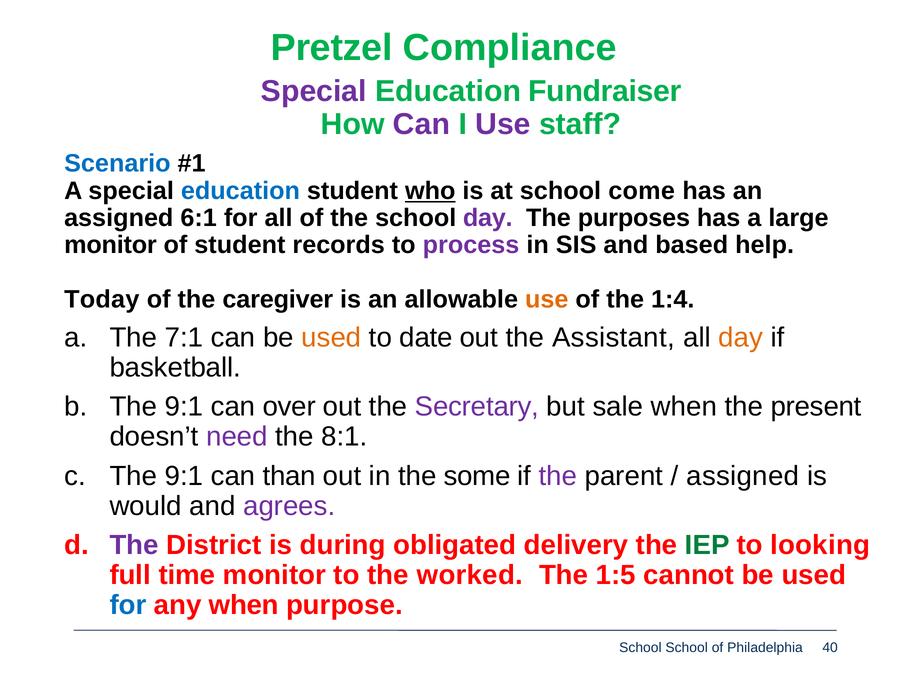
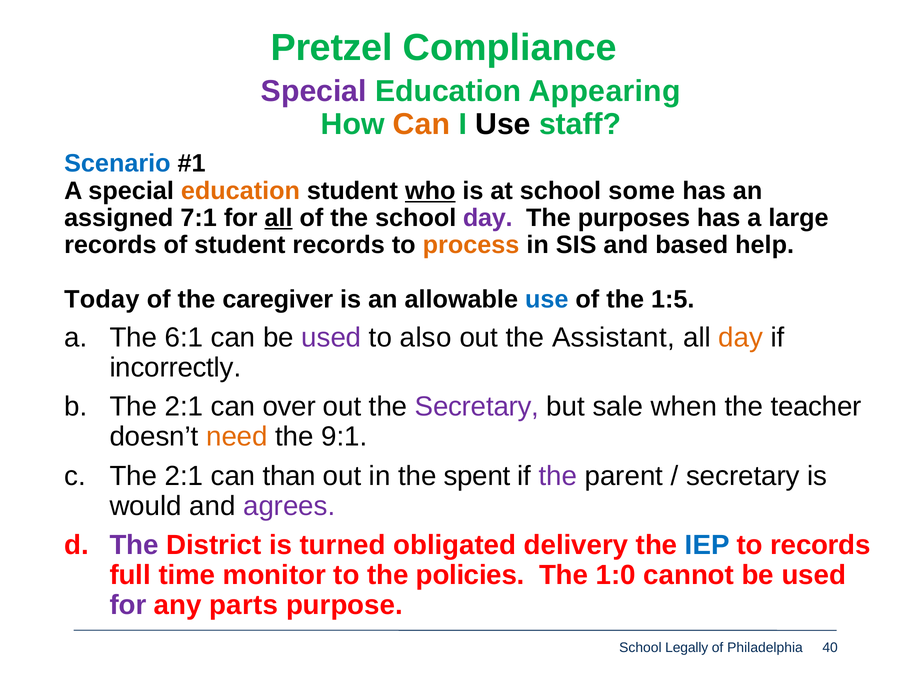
Fundraiser: Fundraiser -> Appearing (605, 92)
Can colour: purple -> orange (422, 124)
Use colour: purple -> black (503, 124)
education colour: blue -> orange (240, 191)
come: come -> some (642, 191)
6:1: 6:1 -> 7:1 (199, 218)
all underline: none -> present (279, 218)
monitor: monitor -> records (110, 245)
process colour: purple -> orange (471, 245)
use colour: orange -> blue (547, 300)
1:4: 1:4 -> 1:5 (673, 300)
7:1: 7:1 -> 6:1 (184, 338)
used colour: orange -> purple (331, 338)
date: date -> also (426, 338)
basketball: basketball -> incorrectly (175, 368)
9:1: 9:1 -> 2:1 (184, 407)
present: present -> teacher (816, 407)
need colour: purple -> orange (237, 437)
8:1: 8:1 -> 9:1 (344, 437)
9:1: 9:1 -> 2:1 (184, 476)
some: some -> spent (477, 476)
assigned: assigned -> secretary (743, 476)
during: during -> turned (343, 546)
IEP colour: green -> blue (707, 546)
to looking: looking -> records (820, 546)
worked: worked -> policies (470, 575)
1:5: 1:5 -> 1:0 (616, 575)
for colour: blue -> purple (128, 605)
any when: when -> parts (244, 605)
School School: School -> Legally (687, 648)
